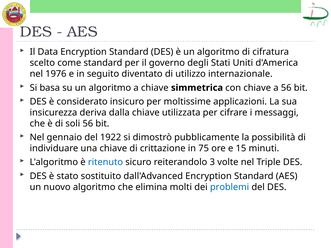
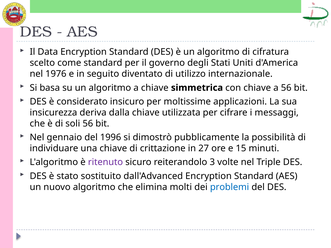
1922: 1922 -> 1996 (111, 138)
75: 75 -> 27 (204, 149)
ritenuto colour: blue -> purple (105, 162)
